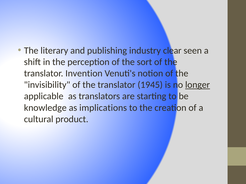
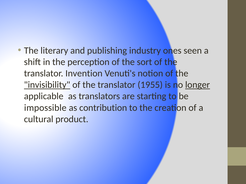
clear: clear -> ones (172, 51)
invisibility underline: none -> present (47, 85)
1945: 1945 -> 1955 (150, 85)
knowledge: knowledge -> impossible (45, 108)
implications: implications -> contribution (103, 108)
